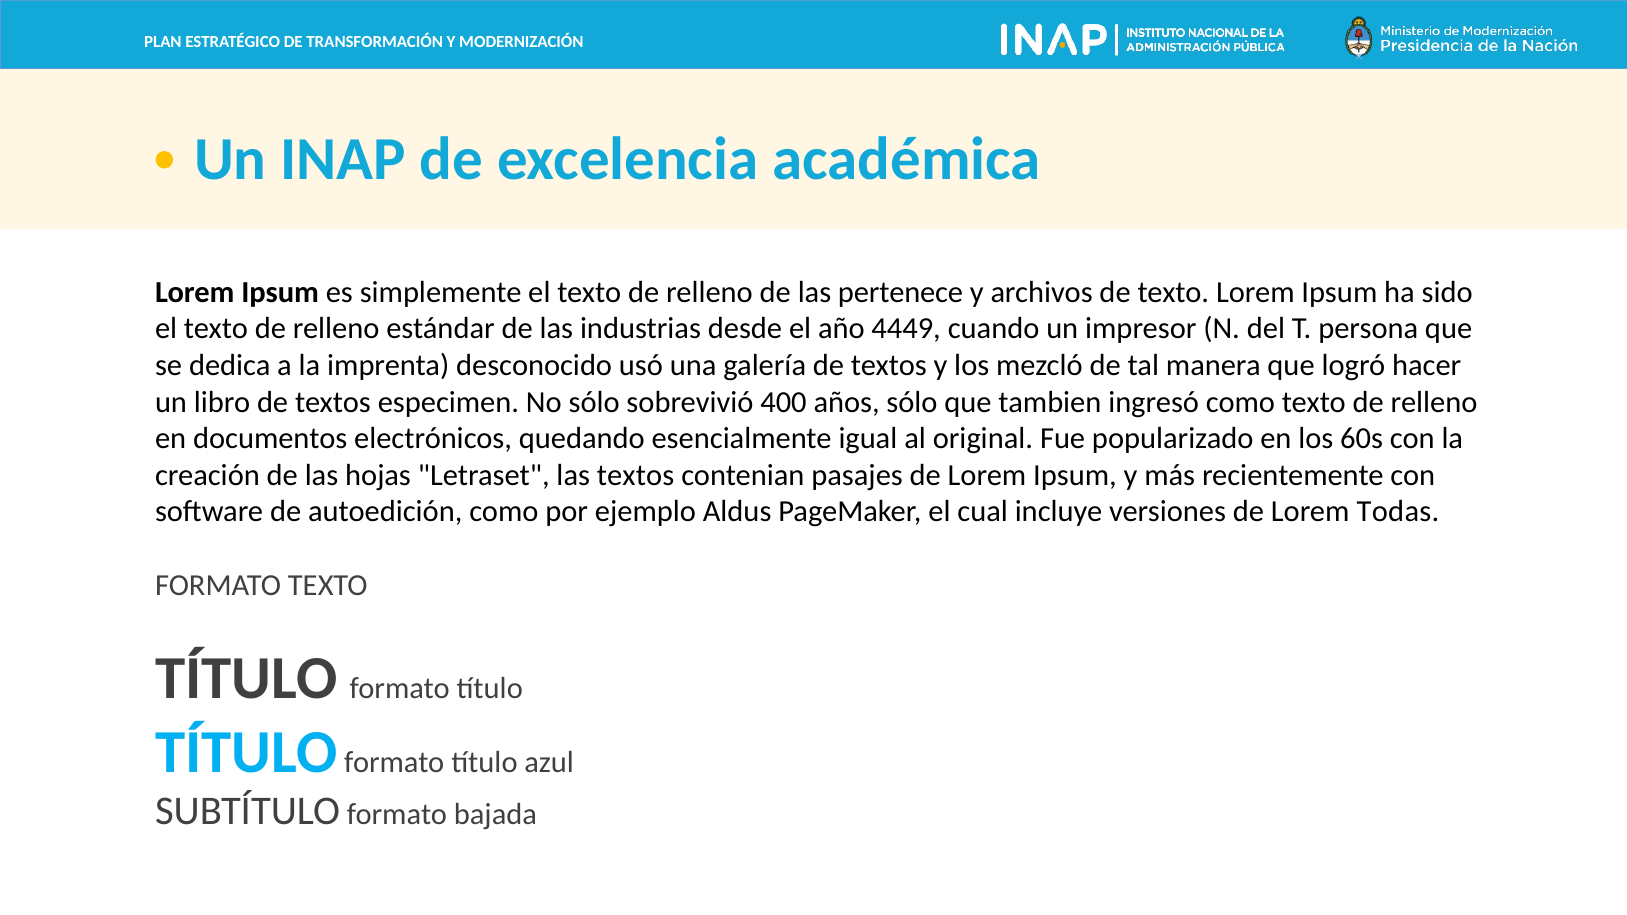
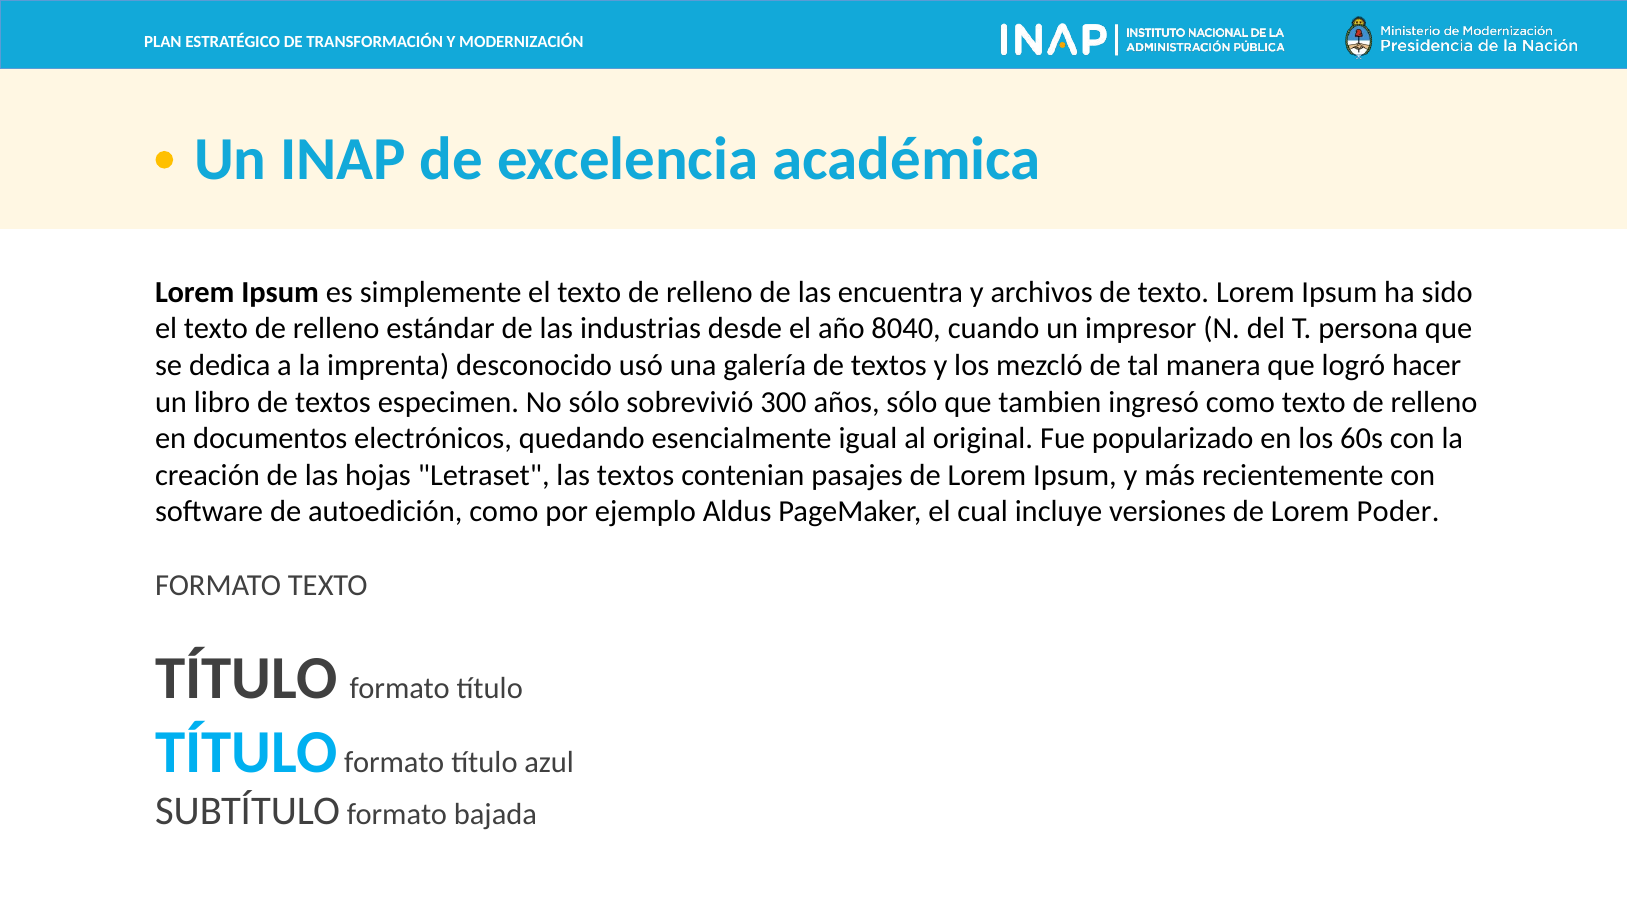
pertenece: pertenece -> encuentra (901, 292)
4449: 4449 -> 8040 (906, 329)
400: 400 -> 300 (784, 402)
Todas: Todas -> Poder (1398, 512)
